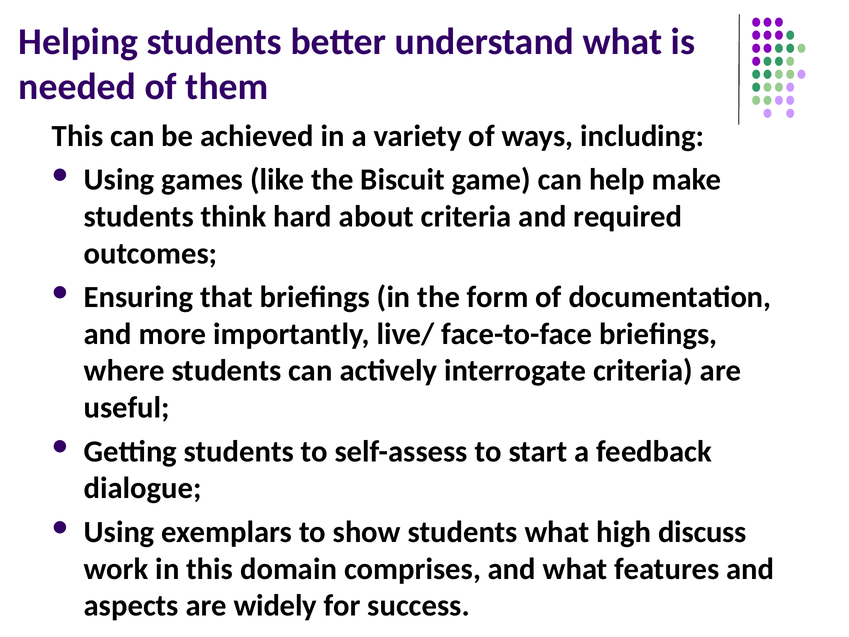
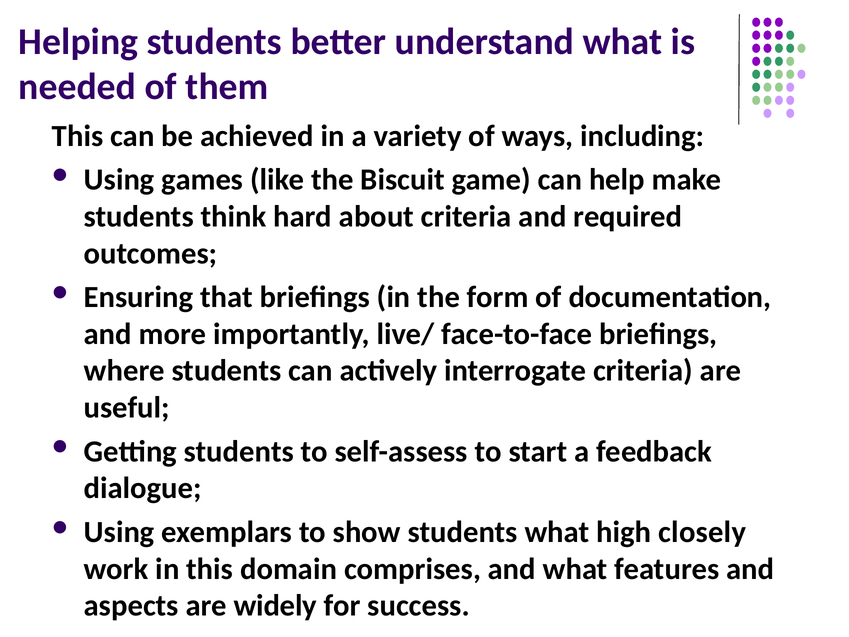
discuss: discuss -> closely (702, 532)
